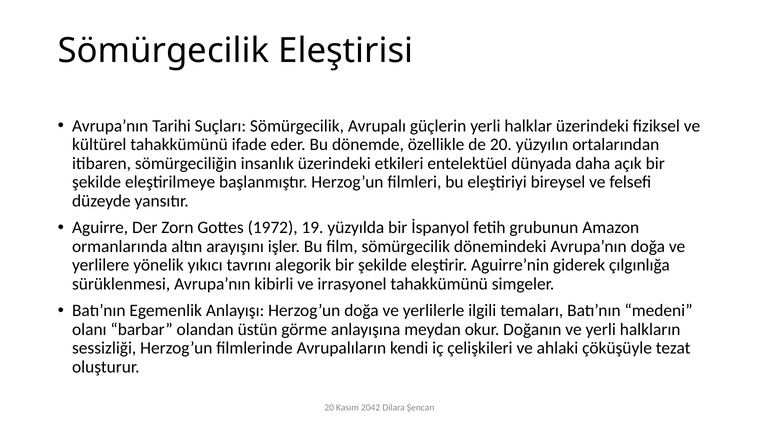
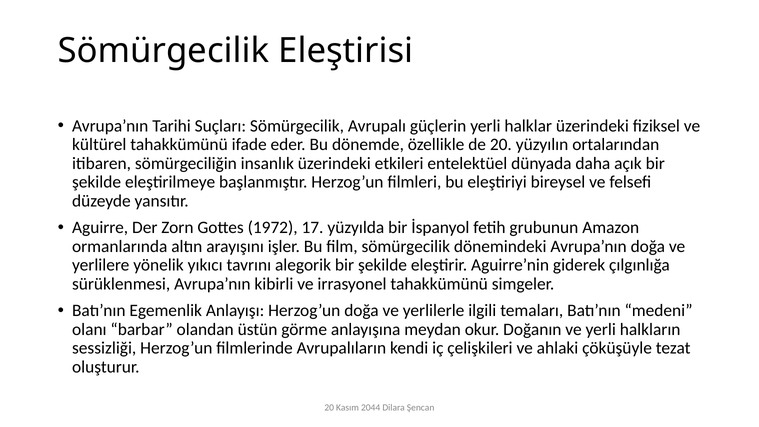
19: 19 -> 17 (313, 228)
2042: 2042 -> 2044 (371, 408)
